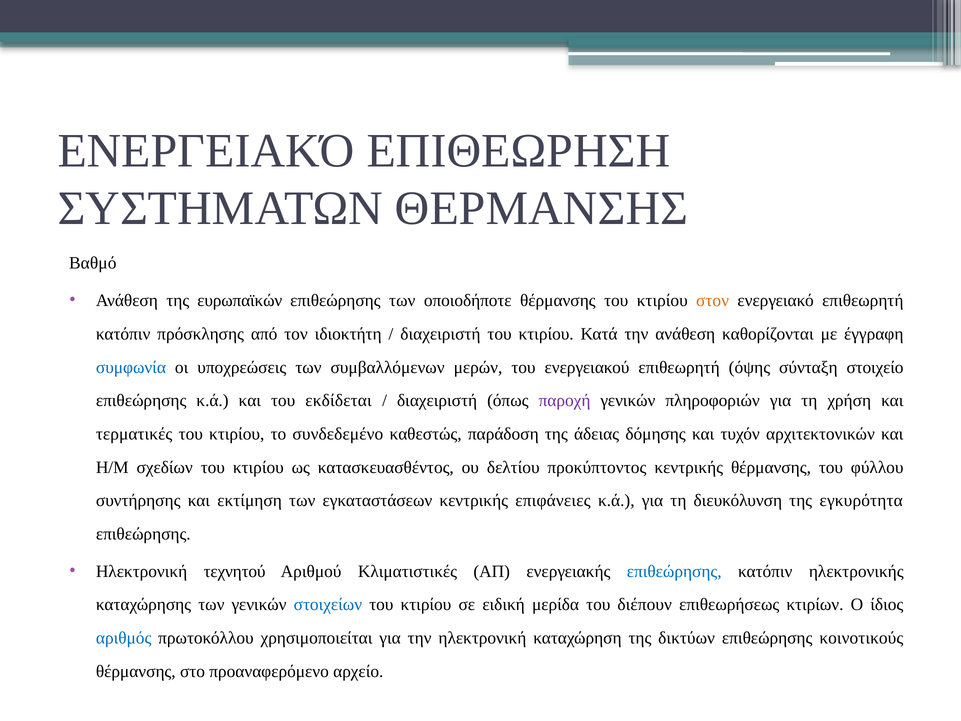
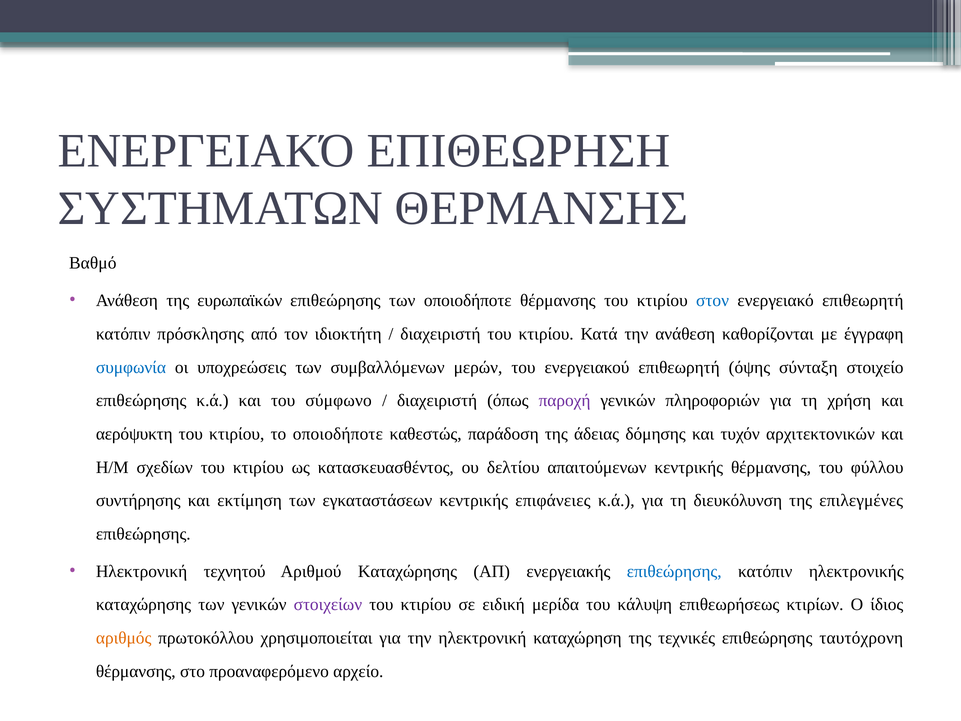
στον colour: orange -> blue (713, 301)
εκδίδεται: εκδίδεται -> σύμφωνο (339, 400)
τερματικές: τερματικές -> αερόψυκτη (134, 434)
το συνδεδεμένο: συνδεδεμένο -> οποιοδήποτε (338, 434)
προκύπτοντος: προκύπτοντος -> απαιτούμενων (597, 467)
εγκυρότητα: εγκυρότητα -> επιλεγμένες (861, 500)
Αριθμού Κλιματιστικές: Κλιματιστικές -> Καταχώρησης (408, 571)
στοιχείων colour: blue -> purple (328, 605)
διέπουν: διέπουν -> κάλυψη (645, 605)
αριθμός colour: blue -> orange (124, 638)
δικτύων: δικτύων -> τεχνικές (687, 638)
κοινοτικούς: κοινοτικούς -> ταυτόχρονη (861, 638)
